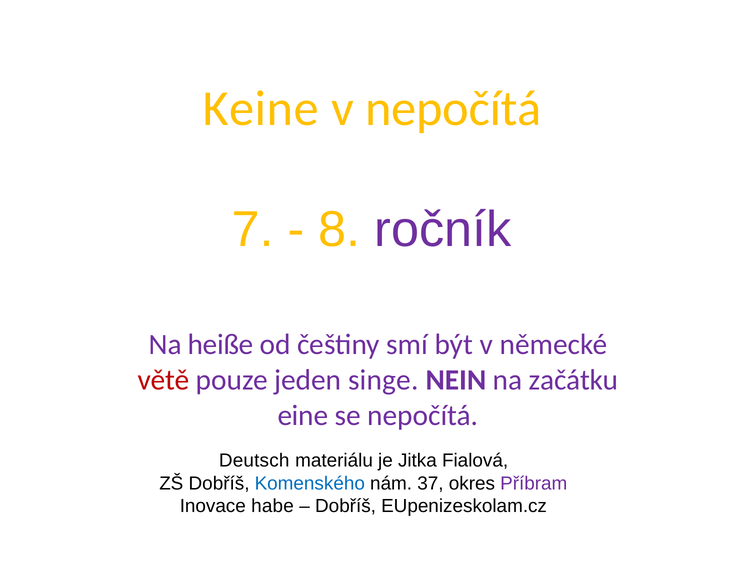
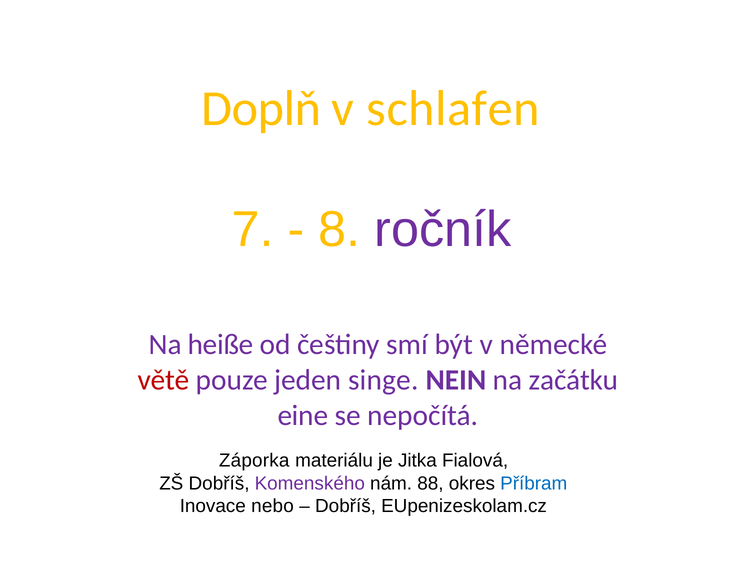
Keine: Keine -> Doplň (261, 109)
v nepočítá: nepočítá -> schlafen (453, 109)
Deutsch: Deutsch -> Záporka (254, 461)
Komenského colour: blue -> purple (310, 483)
37: 37 -> 88 (430, 483)
Příbram colour: purple -> blue (534, 483)
habe: habe -> nebo (273, 506)
